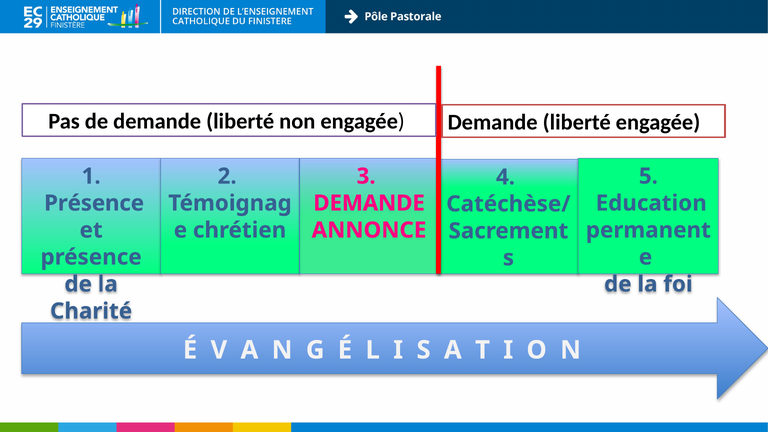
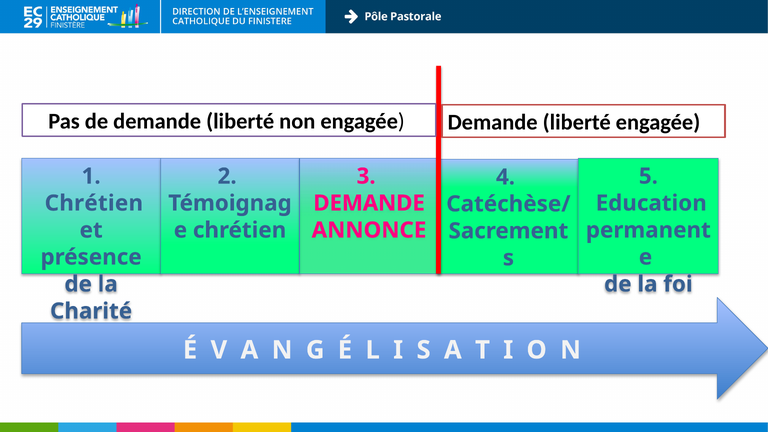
Présence: Présence -> Chrétien (94, 203)
